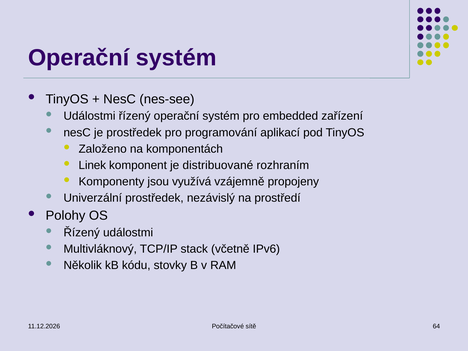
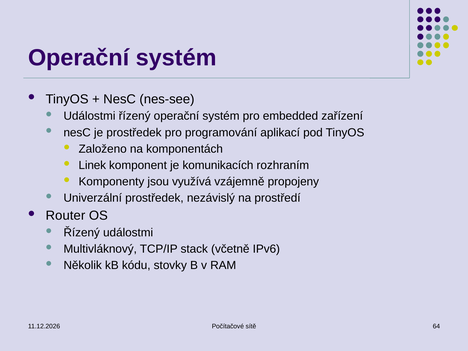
distribuované: distribuované -> komunikacích (218, 165)
Polohy: Polohy -> Router (65, 216)
